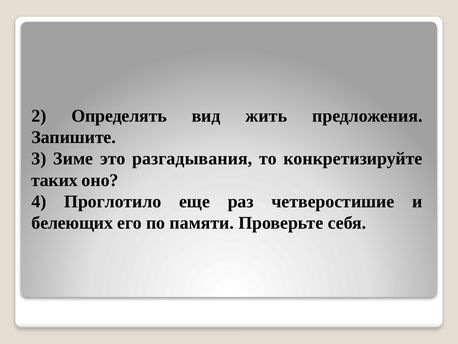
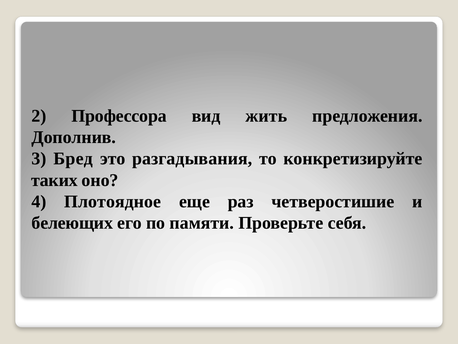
Определять: Определять -> Профессора (119, 116)
Запишите: Запишите -> Дополнив (74, 137)
Зиме: Зиме -> Бред (73, 158)
Проглотило: Проглотило -> Плотоядное (113, 201)
